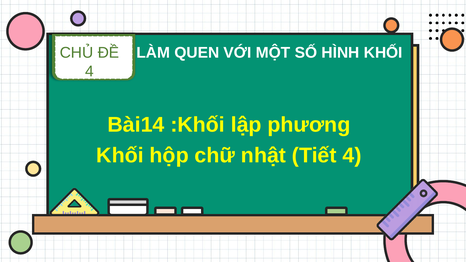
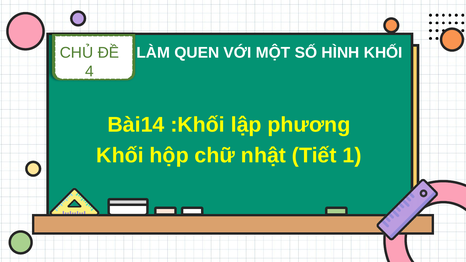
Tiết 4: 4 -> 1 (352, 155)
